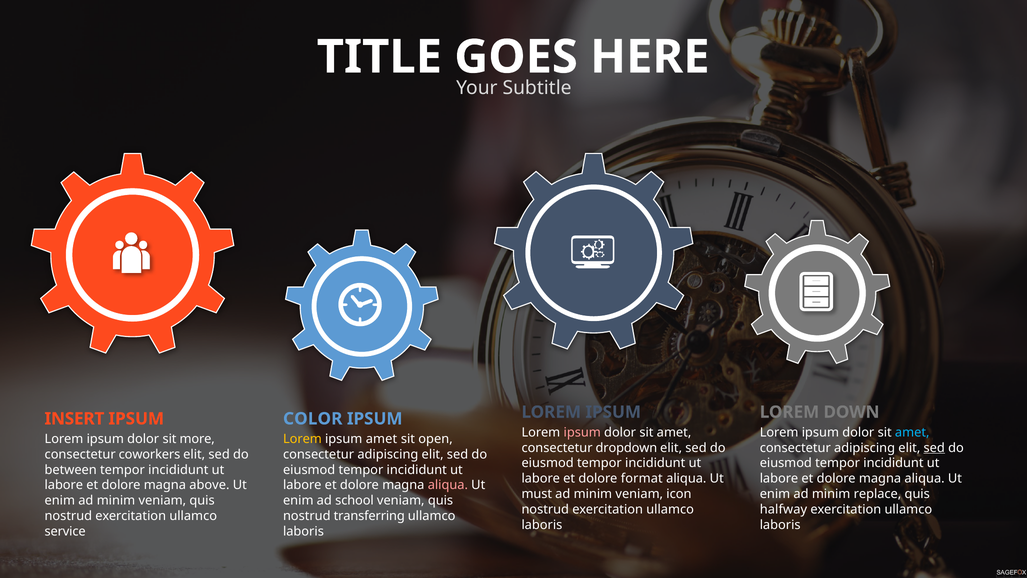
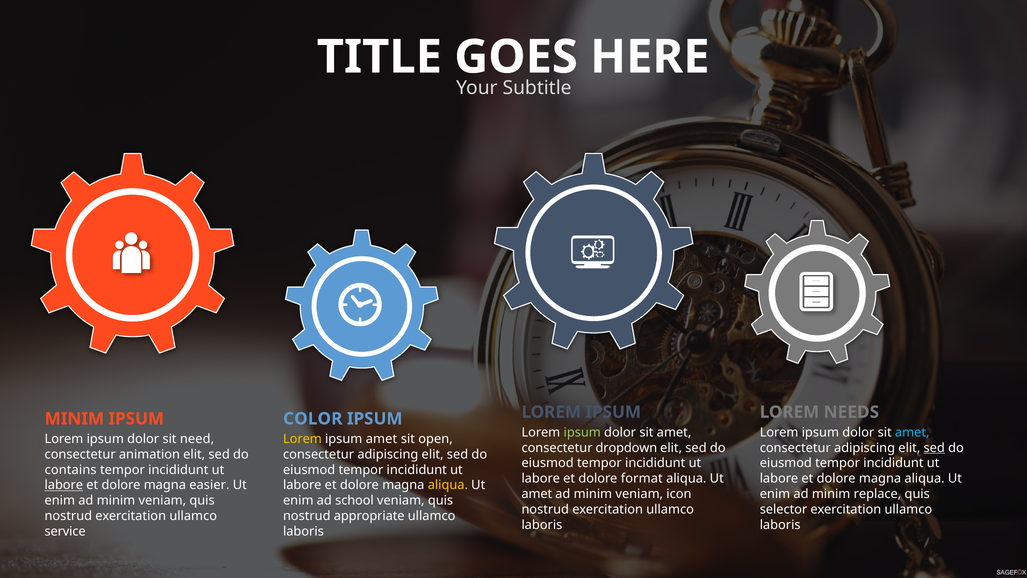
DOWN: DOWN -> NEEDS (851, 412)
INSERT: INSERT -> MINIM (74, 419)
ipsum colour: pink -> light green (582, 432)
more: more -> need (197, 439)
coworkers: coworkers -> animation (149, 454)
between: between -> contains (71, 470)
labore underline: none -> present (64, 485)
above: above -> easier (209, 485)
aliqua colour: pink -> yellow (448, 485)
must: must -> amet (537, 494)
halfway: halfway -> selector (784, 509)
transferring: transferring -> appropriate (369, 516)
